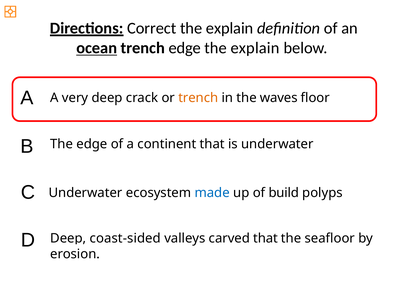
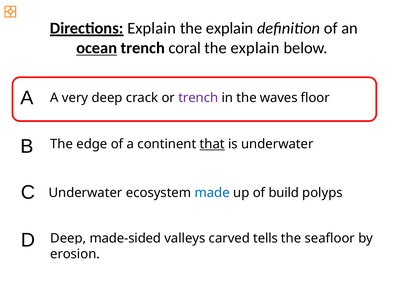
Directions Correct: Correct -> Explain (152, 28)
trench edge: edge -> coral (185, 48)
trench colour: orange -> purple (198, 98)
that underline: none -> present (212, 144)
coast-sided: coast-sided -> made-sided (125, 238)
carved that: that -> tells (265, 238)
